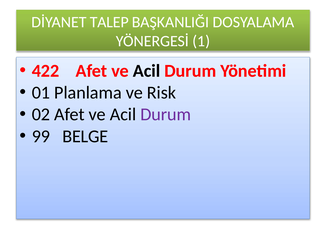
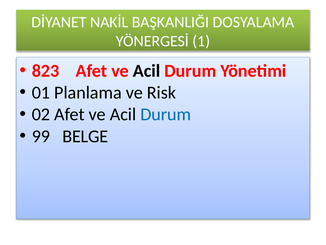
TALEP: TALEP -> NAKİL (109, 22)
422: 422 -> 823 (46, 71)
Durum colour: purple -> blue (166, 114)
